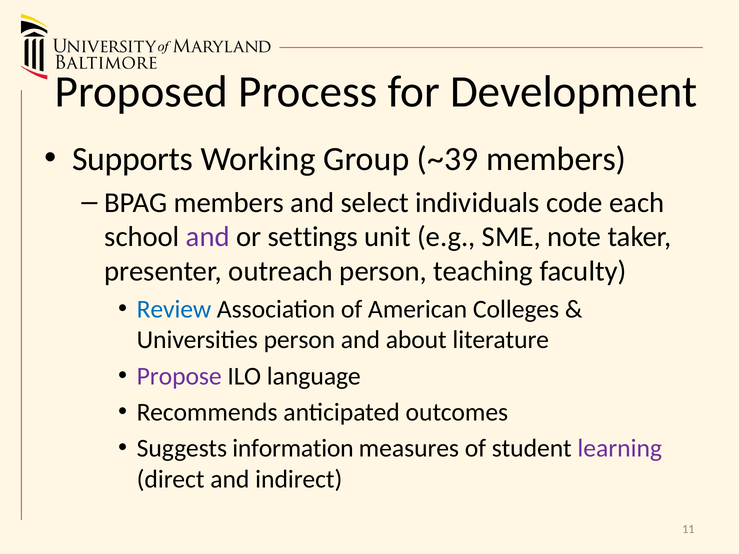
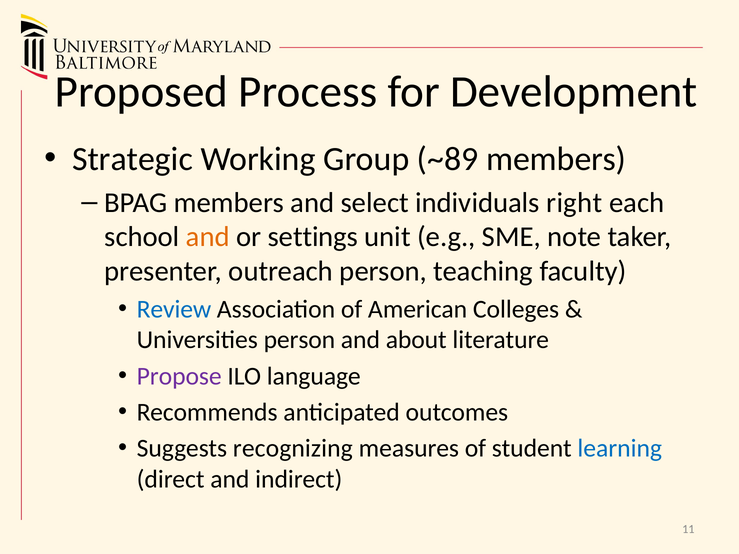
Supports: Supports -> Strategic (132, 159)
~39: ~39 -> ~89 (448, 159)
code: code -> right (574, 203)
and colour: purple -> orange (208, 237)
information: information -> recognizing (293, 448)
learning colour: purple -> blue (620, 448)
